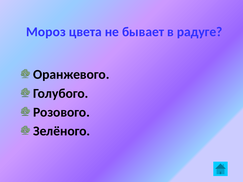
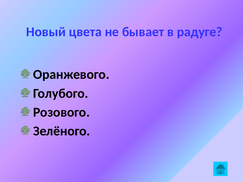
Мороз: Мороз -> Новый (46, 32)
